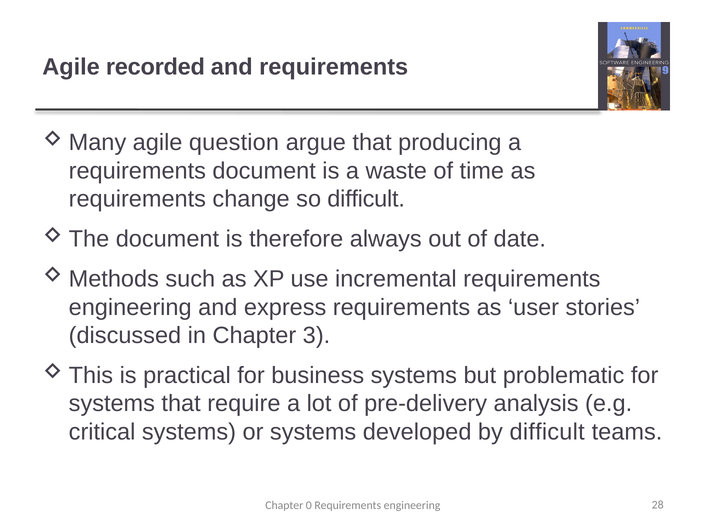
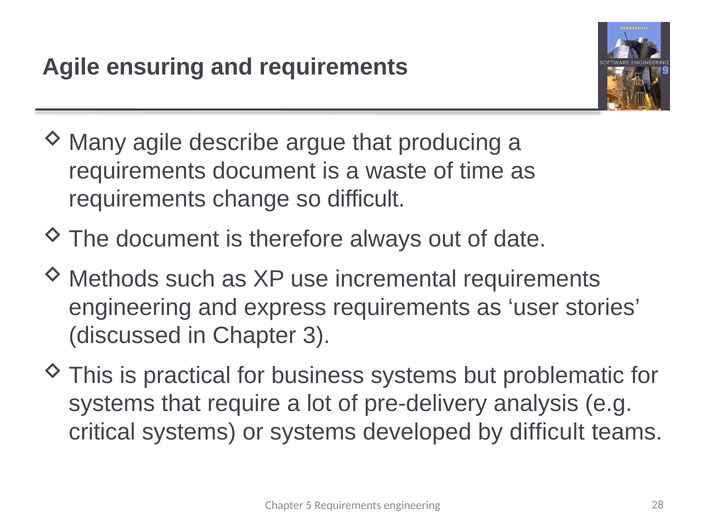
recorded: recorded -> ensuring (155, 67)
question: question -> describe (234, 143)
0: 0 -> 5 (309, 506)
